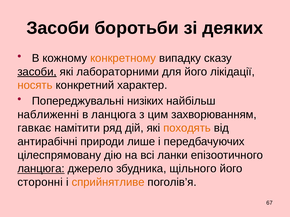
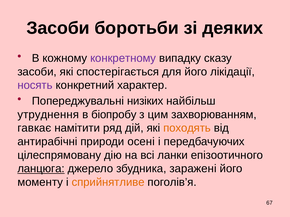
конкретному colour: orange -> purple (123, 58)
засоби underline: present -> none (37, 72)
лабораторними: лабораторними -> спостерігається (118, 72)
носять colour: orange -> purple (35, 85)
наближенні: наближенні -> утруднення (48, 115)
в ланцюга: ланцюга -> біопробу (114, 115)
лише: лише -> осені (141, 142)
щільного: щільного -> заражені (193, 169)
сторонні: сторонні -> моменту (40, 183)
